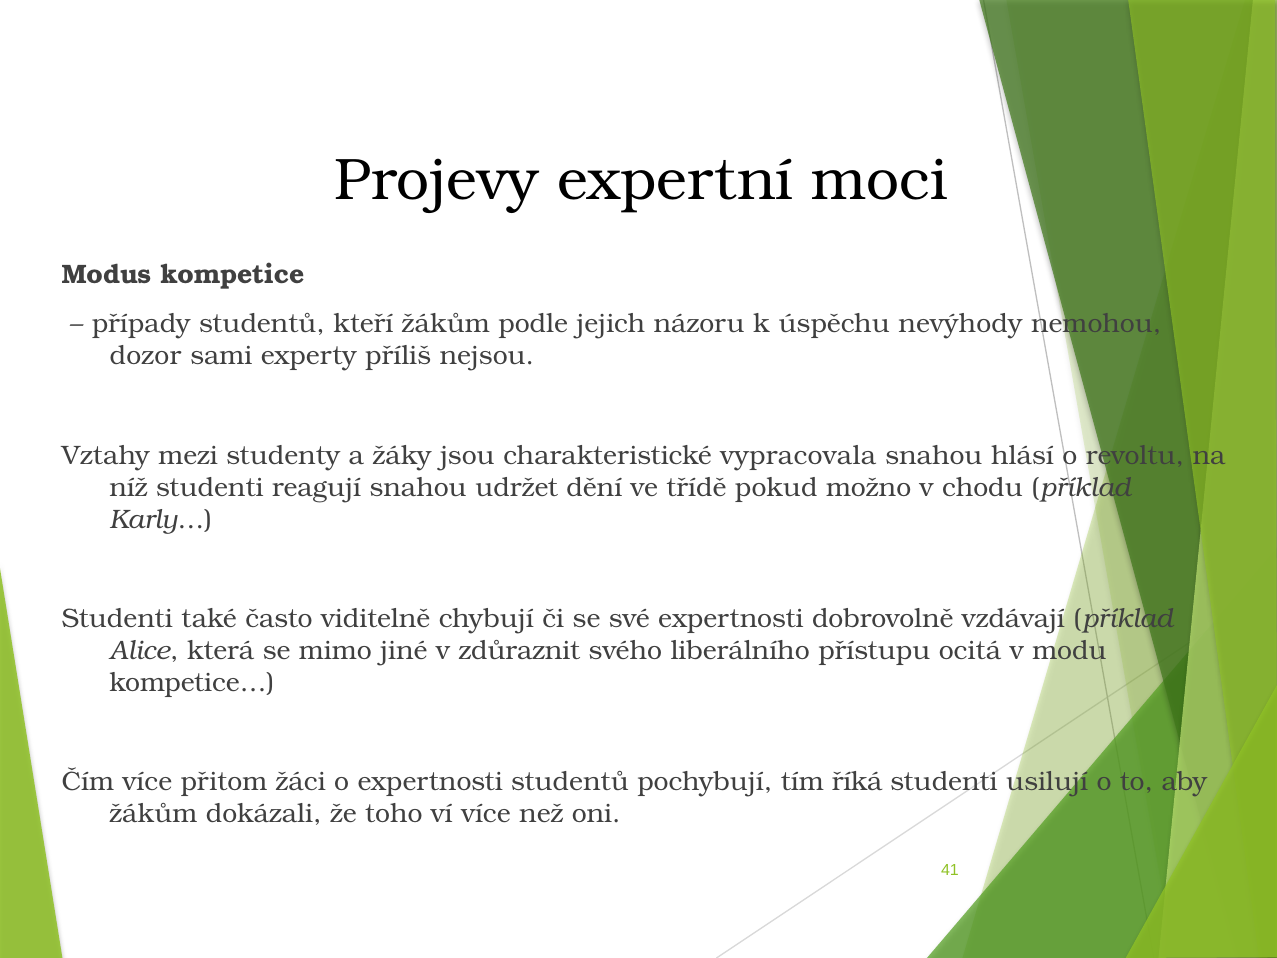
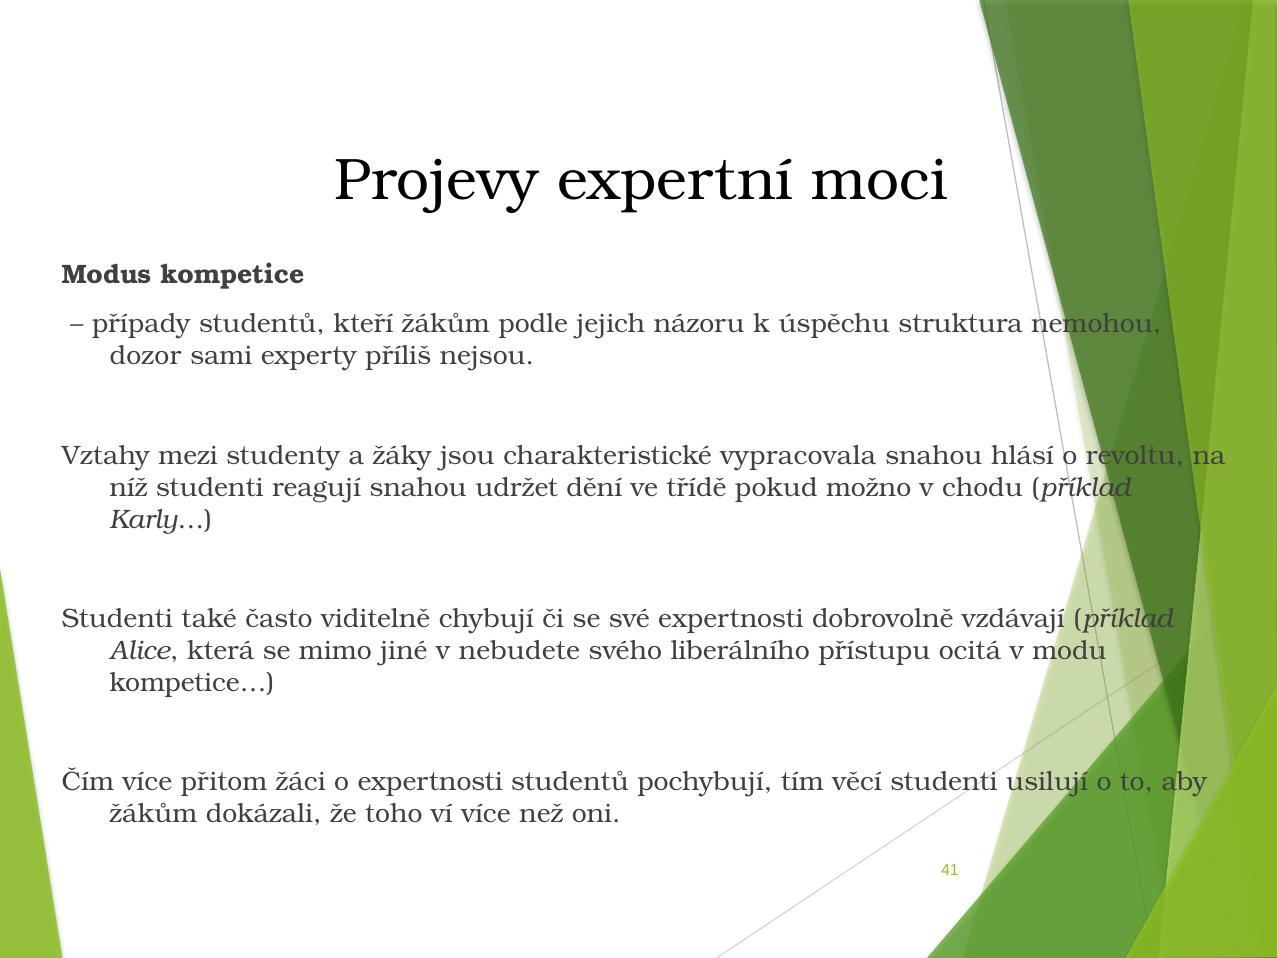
nevýhody: nevýhody -> struktura (961, 324)
zdůraznit: zdůraznit -> nebudete (519, 650)
říká: říká -> věcí (857, 782)
